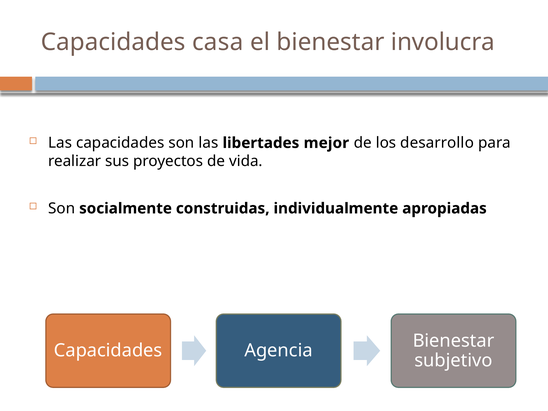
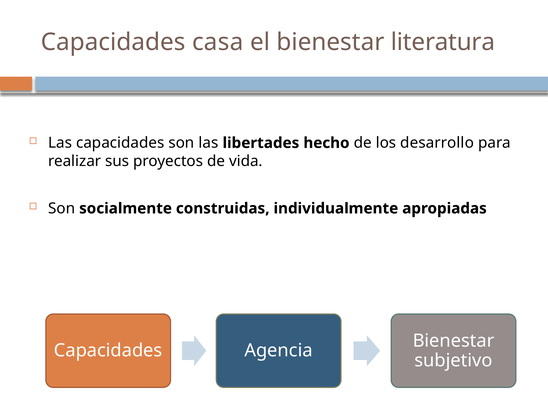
involucra: involucra -> literatura (443, 42)
mejor: mejor -> hecho (326, 143)
